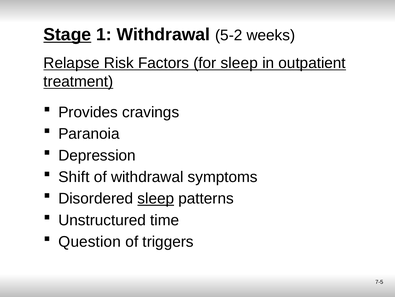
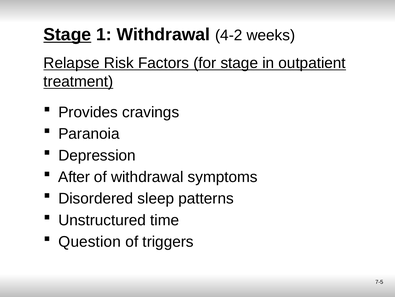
5-2: 5-2 -> 4-2 (229, 35)
for sleep: sleep -> stage (239, 63)
Shift: Shift -> After (74, 177)
sleep underline: present -> none (156, 198)
